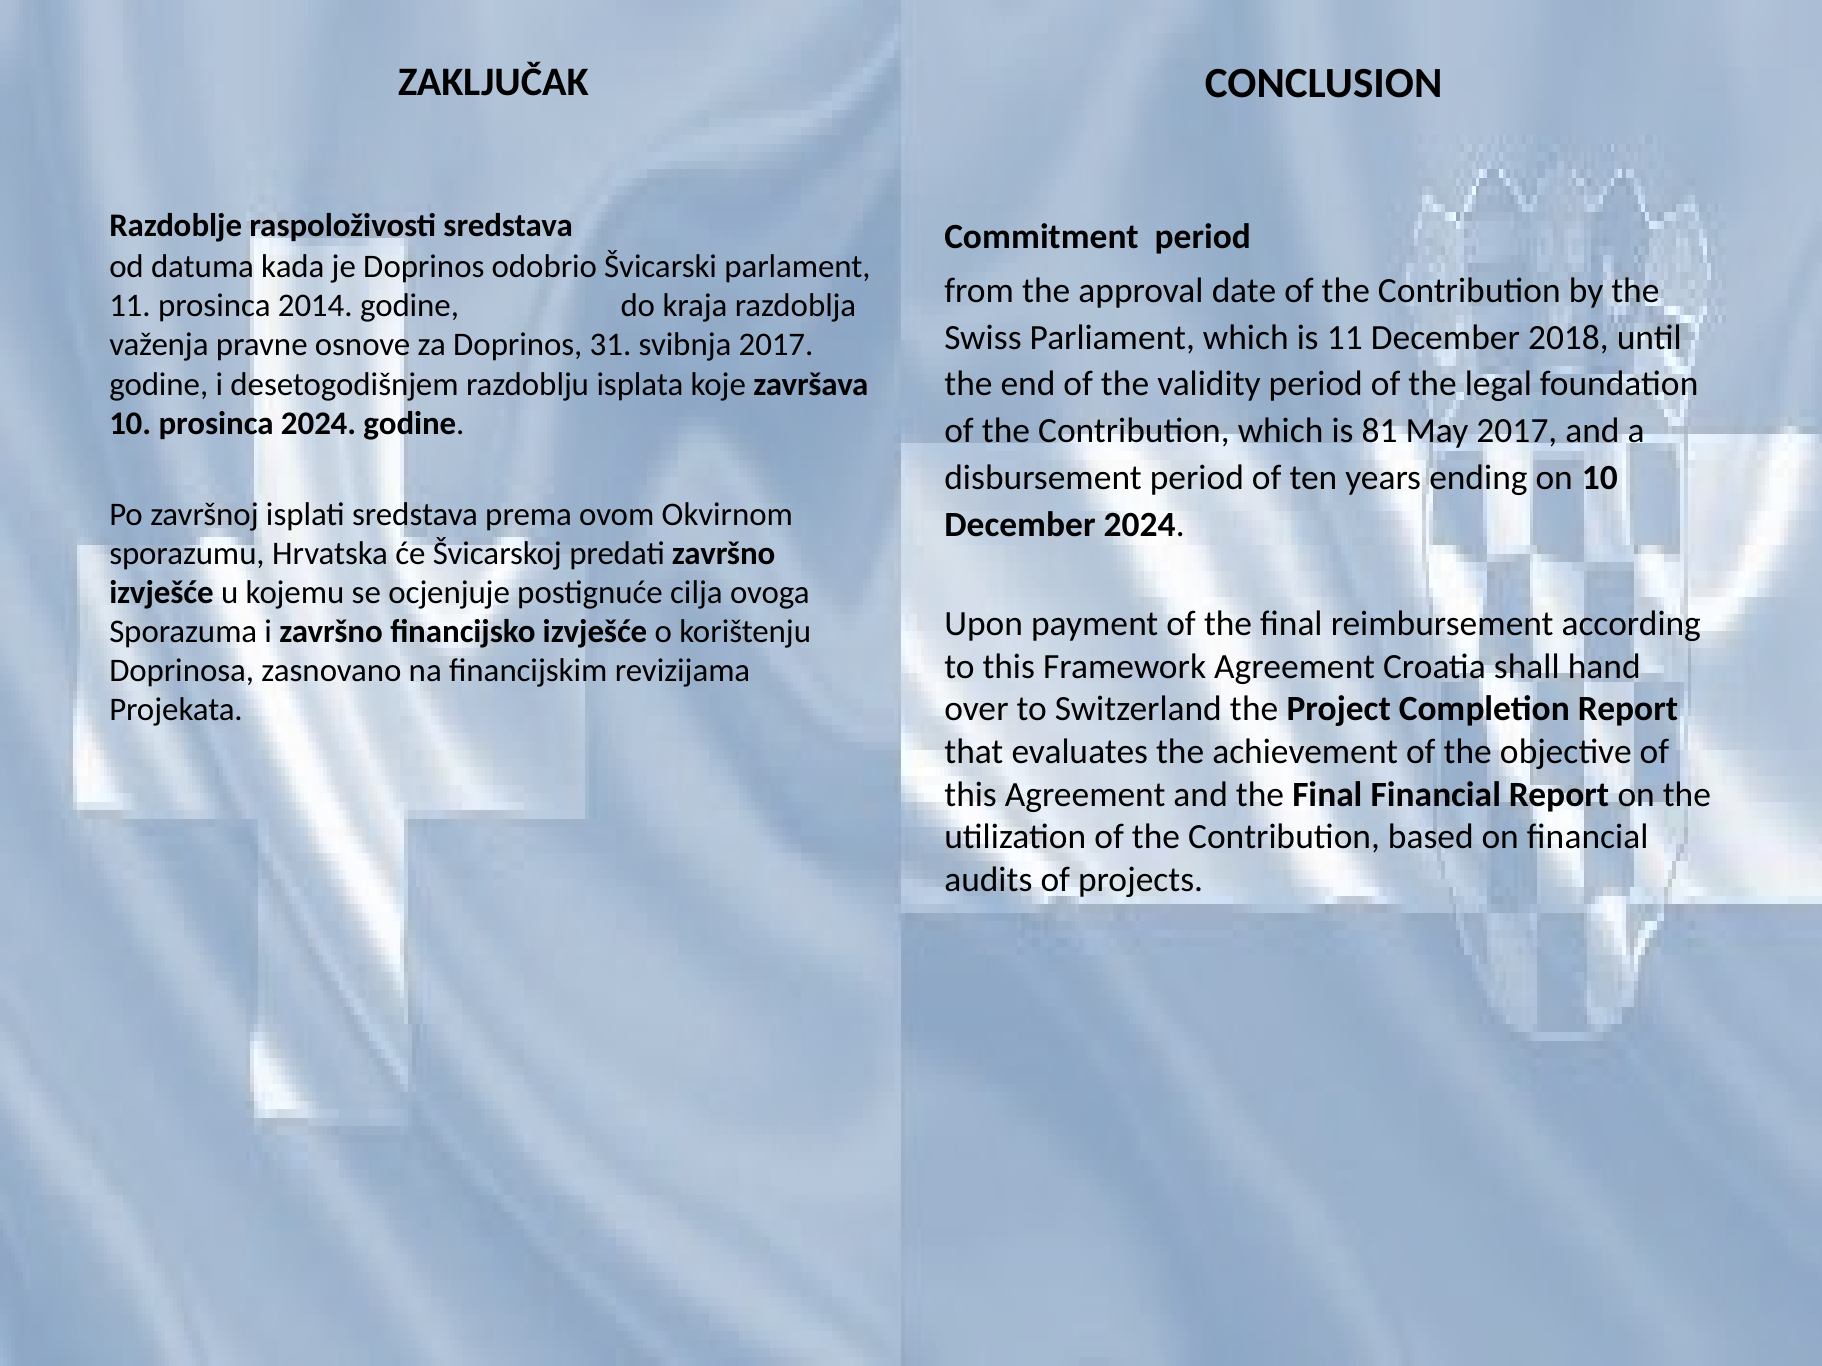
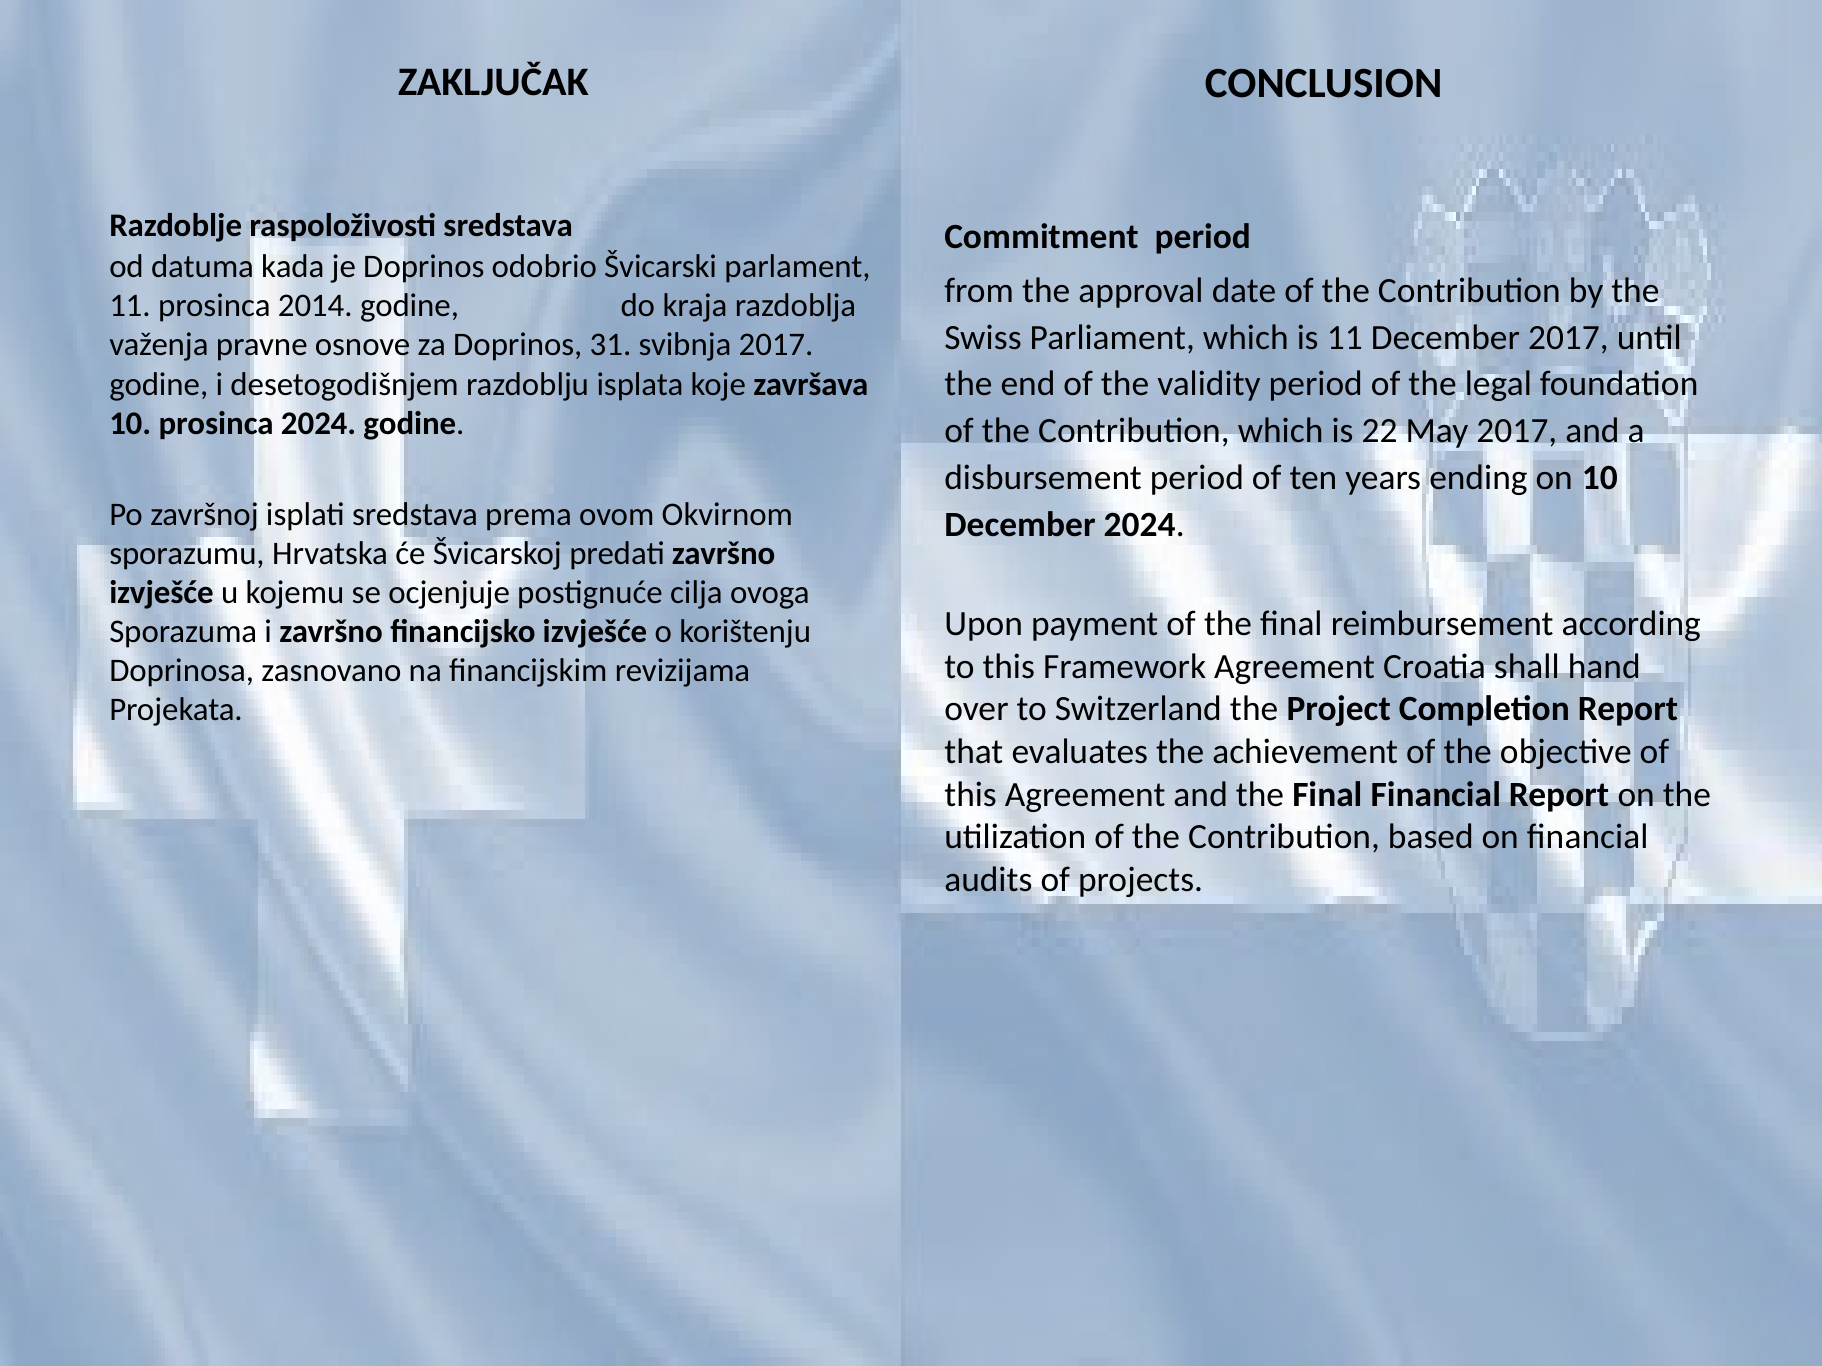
December 2018: 2018 -> 2017 (1568, 338)
81: 81 -> 22 (1380, 431)
